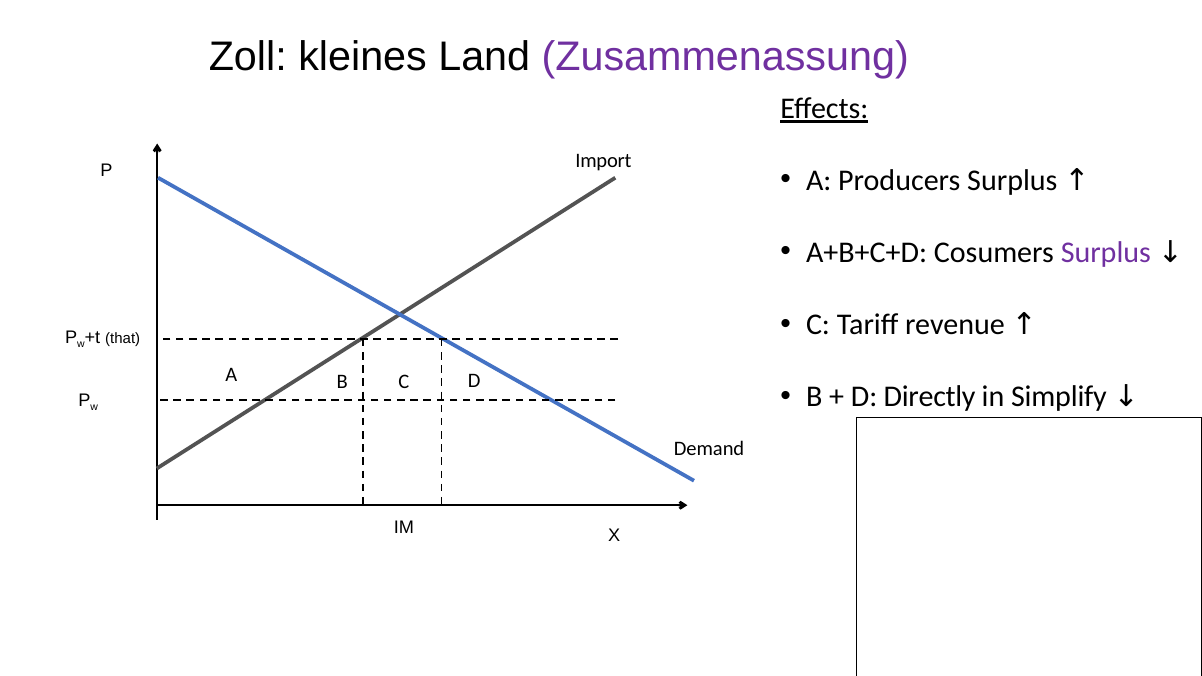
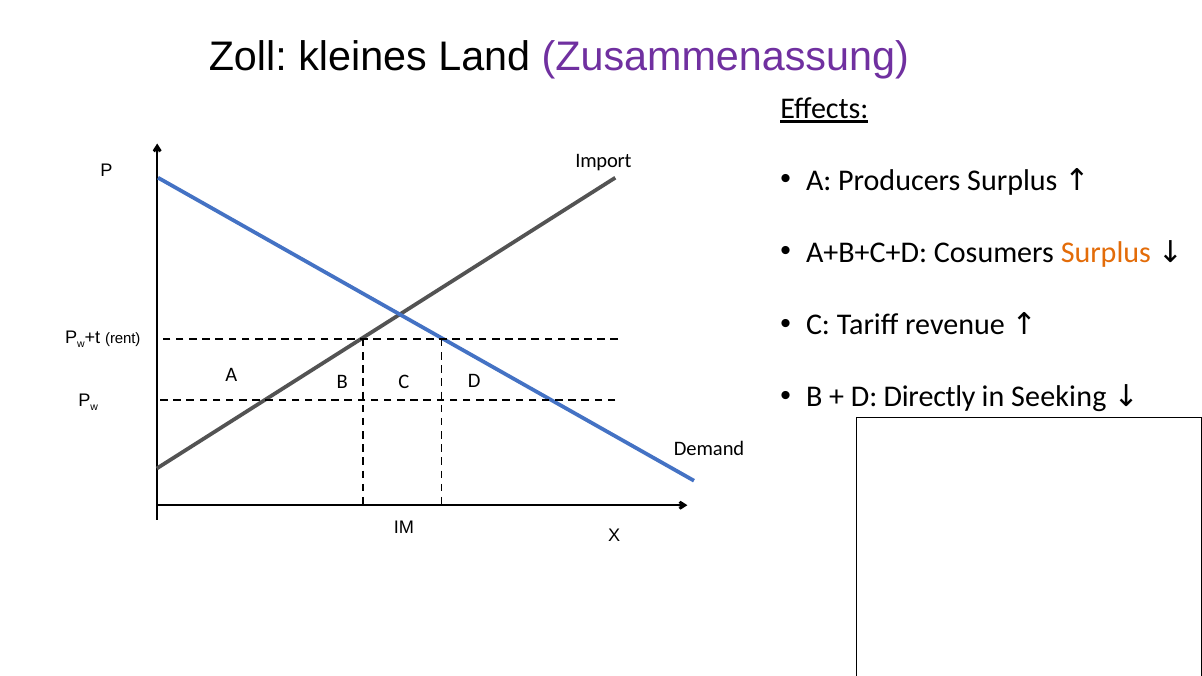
Surplus colour: purple -> orange (1106, 253)
that: that -> rent (123, 338)
Simplify: Simplify -> Seeking (1059, 397)
